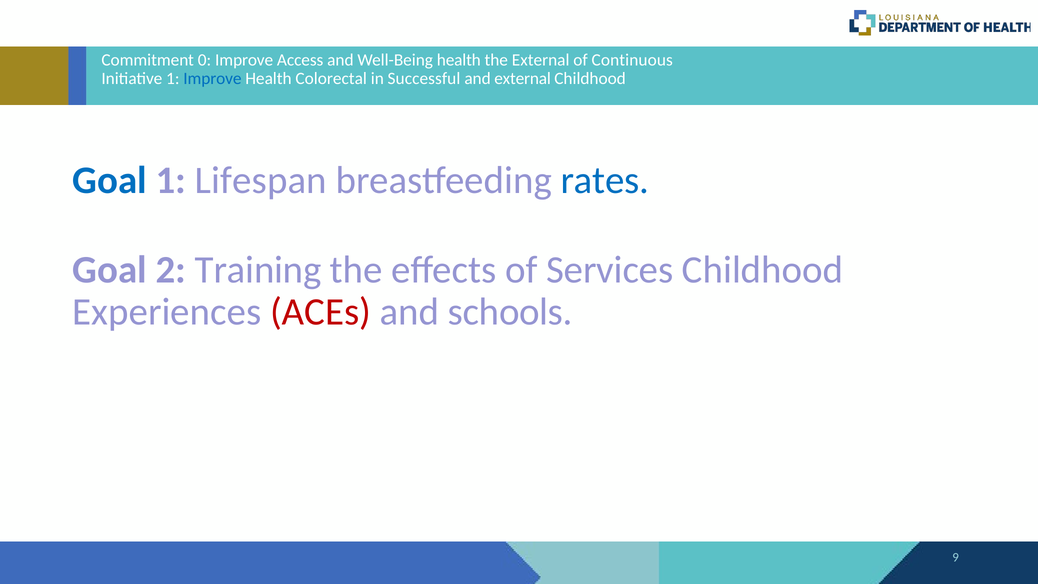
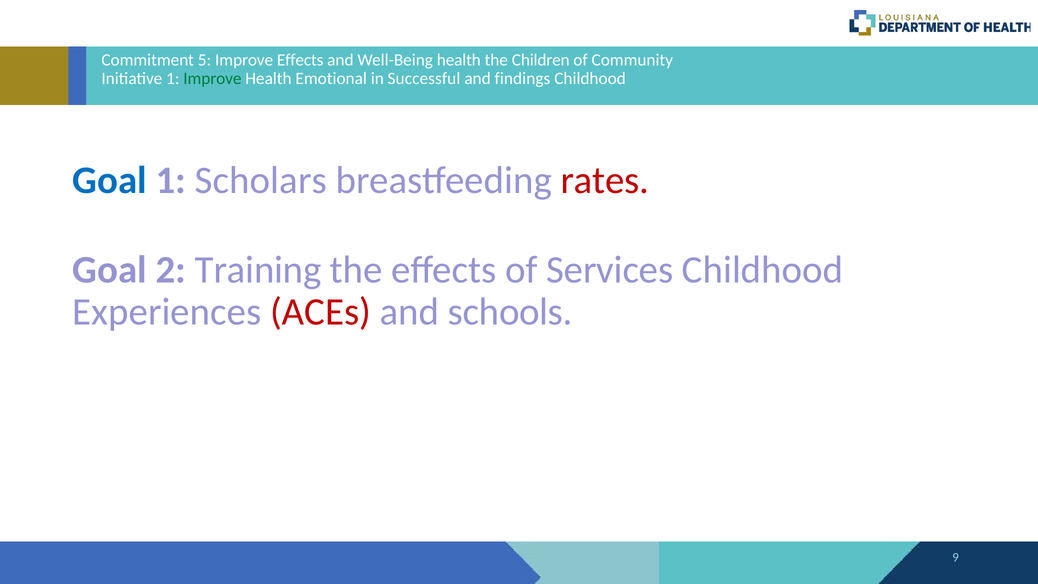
0: 0 -> 5 (204, 60)
Improve Access: Access -> Effects (300, 60)
the External: External -> Children (541, 60)
Continuous: Continuous -> Community (632, 60)
Improve colour: blue -> green (212, 79)
Colorectal: Colorectal -> Emotional (331, 79)
and external: external -> findings (522, 79)
Lifespan: Lifespan -> Scholars (261, 181)
rates colour: blue -> red (605, 181)
